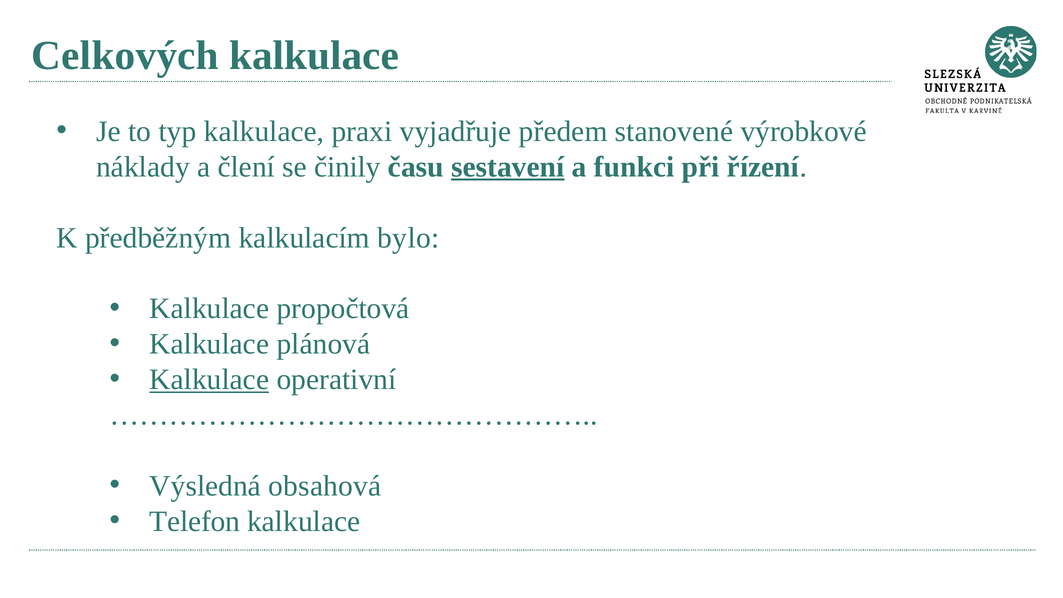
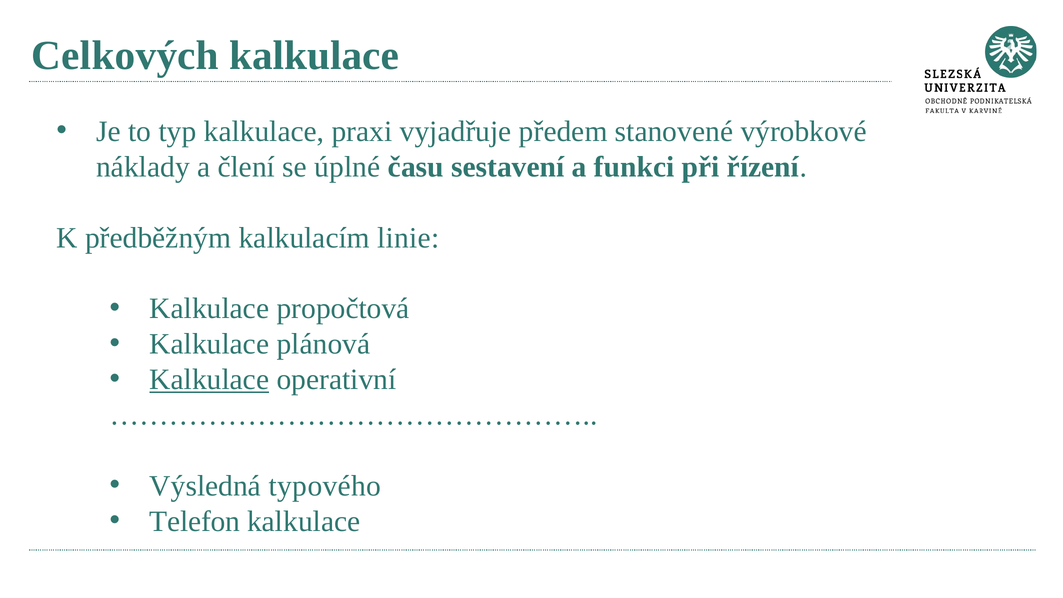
činily: činily -> úplné (347, 167)
sestavení underline: present -> none (508, 167)
bylo: bylo -> linie (408, 238)
obsahová: obsahová -> typového (325, 486)
